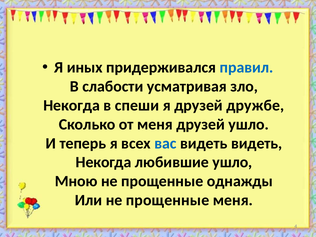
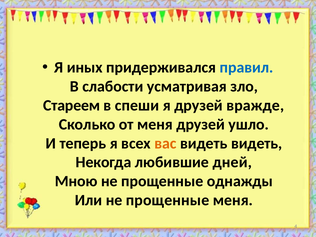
Некогда: Некогда -> Стареем (72, 105)
дружбе: дружбе -> вражде (255, 105)
вас colour: blue -> orange (165, 143)
любившие ушло: ушло -> дней (232, 162)
